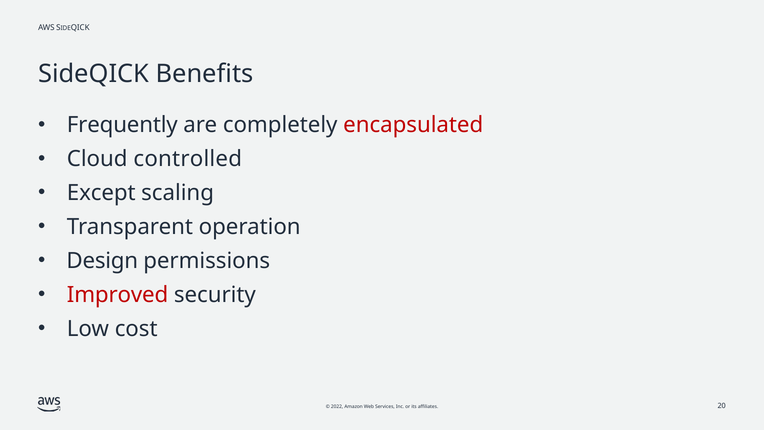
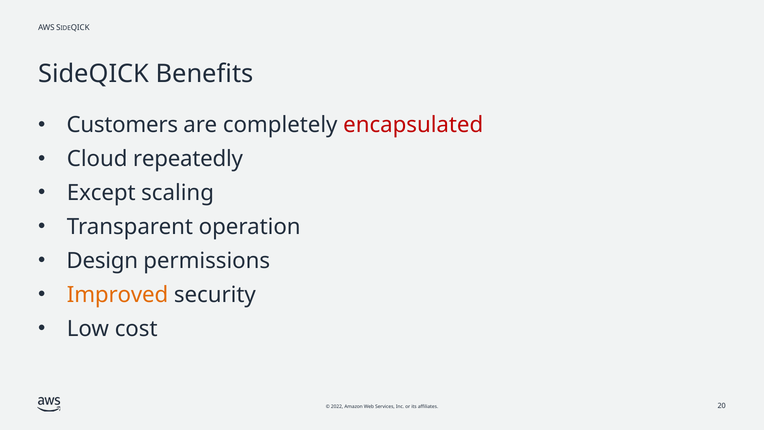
Frequently: Frequently -> Customers (122, 125)
controlled: controlled -> repeatedly (188, 159)
Improved colour: red -> orange (118, 295)
